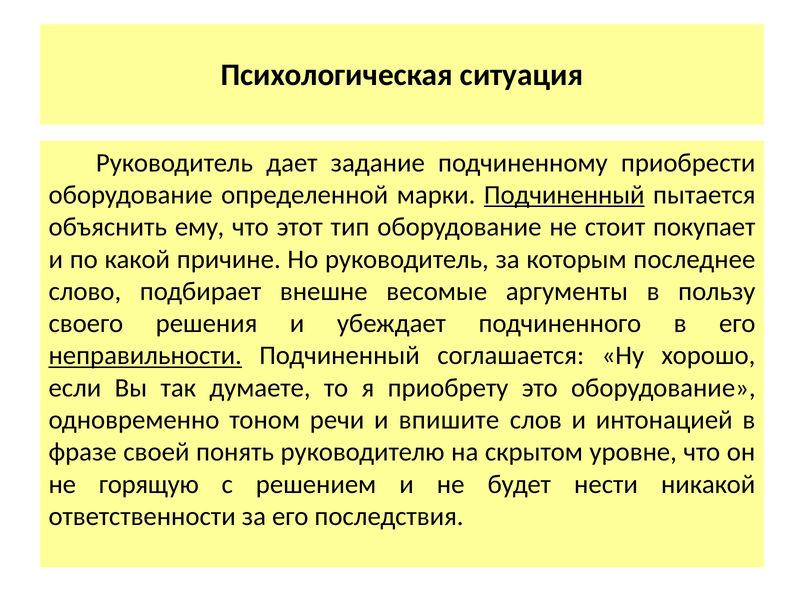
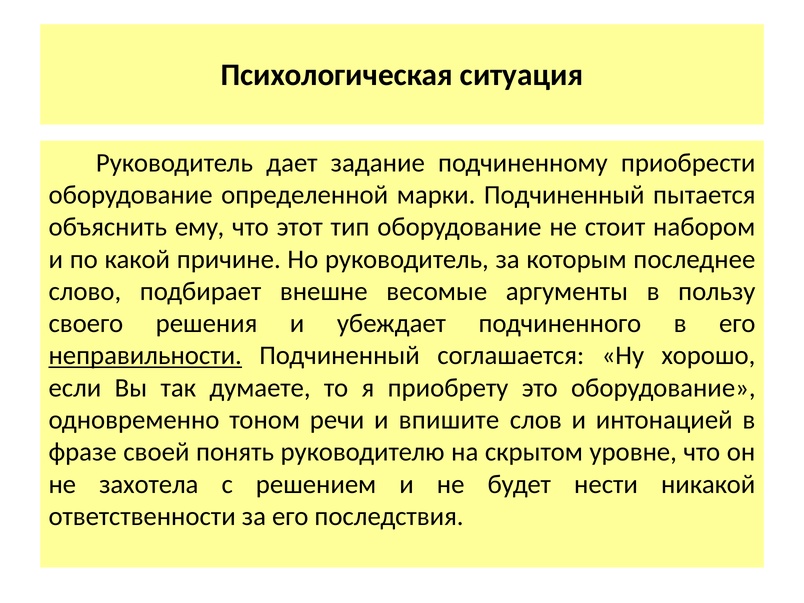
Подчиненный underline: present -> none (564, 195)
покупает: покупает -> набором (704, 227)
горящую: горящую -> захотела (149, 484)
